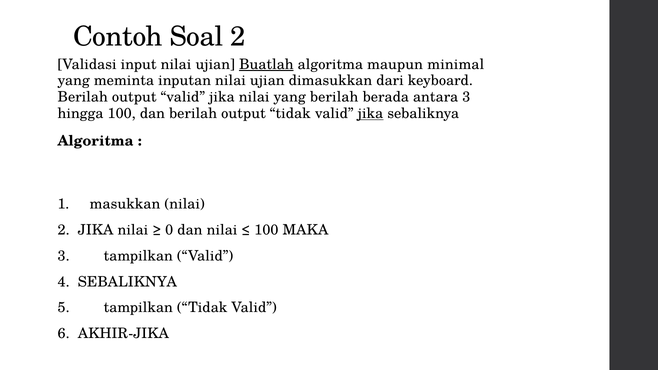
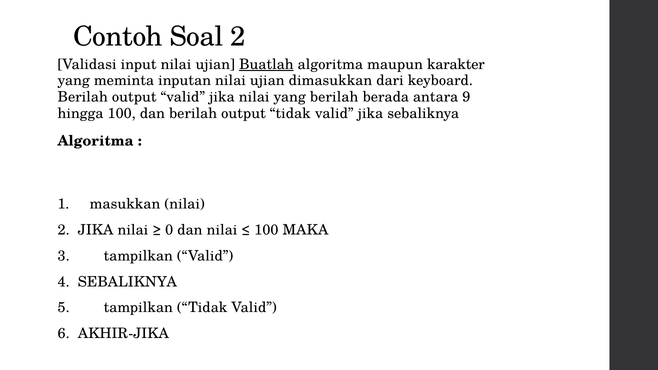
minimal: minimal -> karakter (456, 64)
antara 3: 3 -> 9 (466, 97)
jika underline: present -> none (370, 114)
